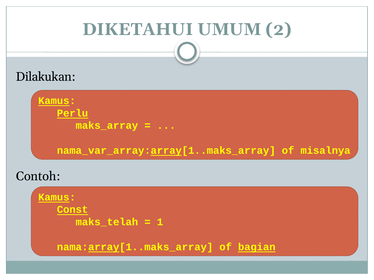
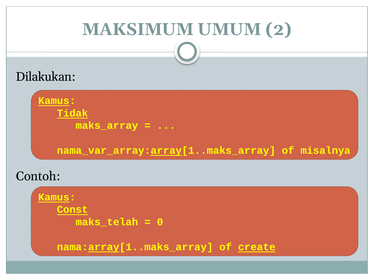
DIKETAHUI: DIKETAHUI -> MAKSIMUM (138, 29)
Perlu: Perlu -> Tidak (73, 113)
1: 1 -> 0 (160, 222)
bagian: bagian -> create (257, 247)
